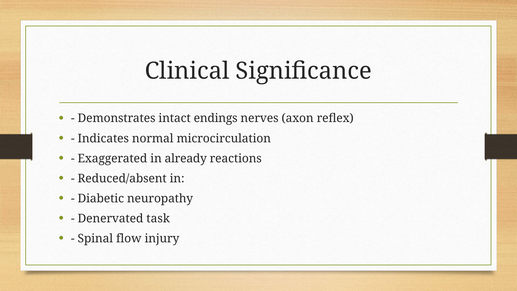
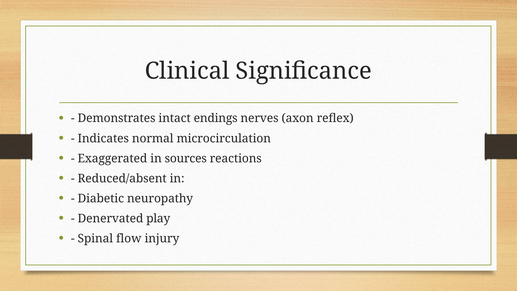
already: already -> sources (186, 158)
task: task -> play (158, 218)
